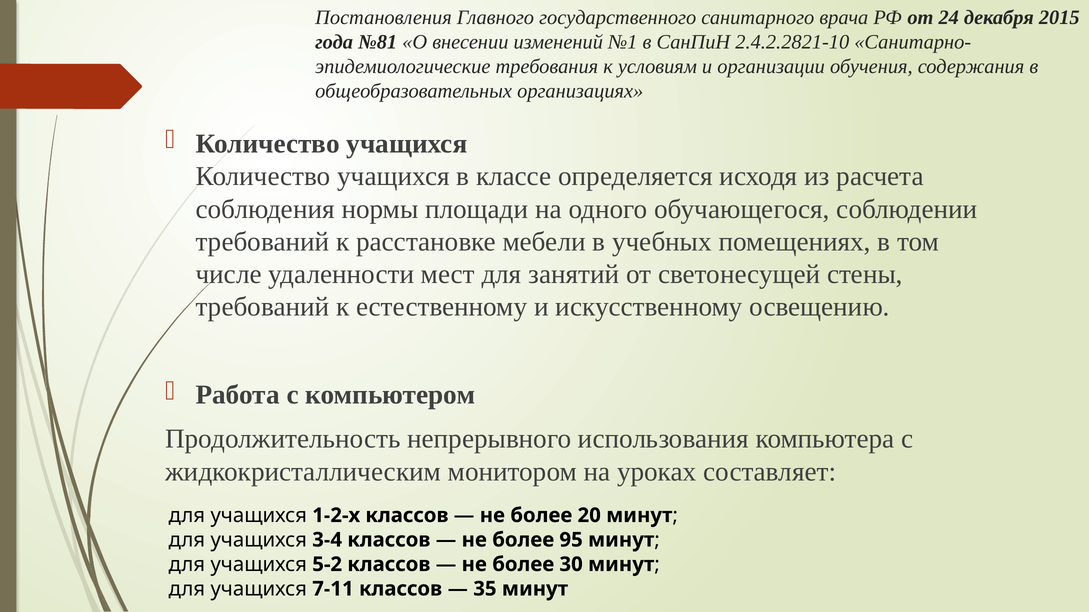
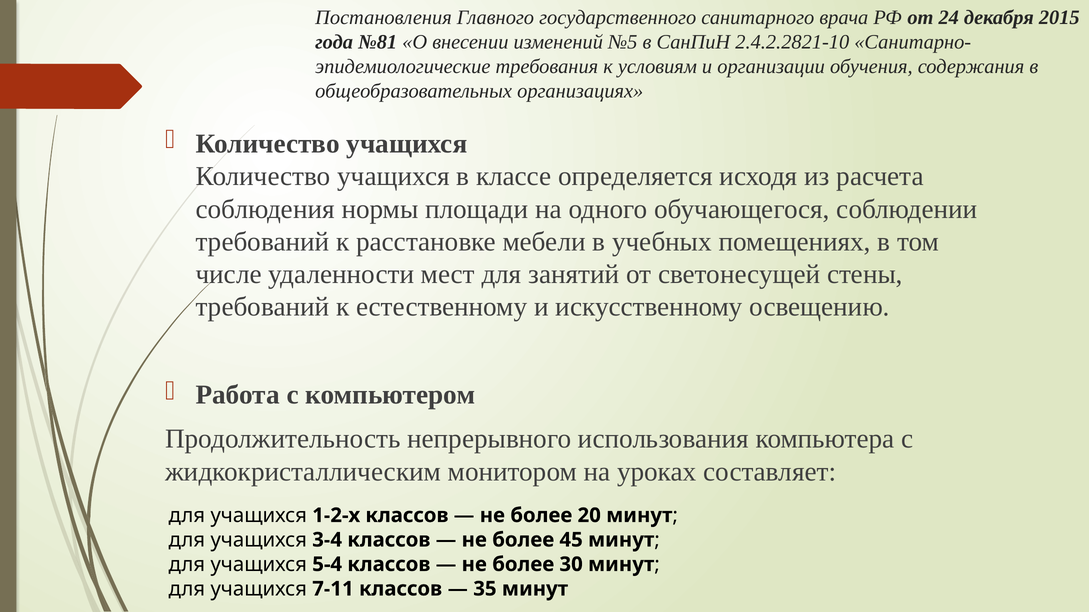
№1: №1 -> №5 (623, 42)
95: 95 -> 45 (571, 540)
5-2: 5-2 -> 5-4 (327, 565)
